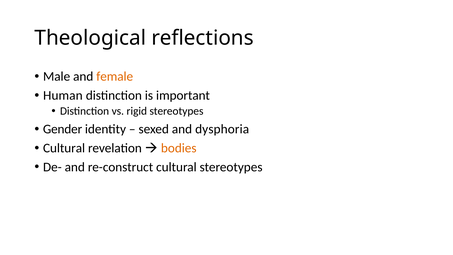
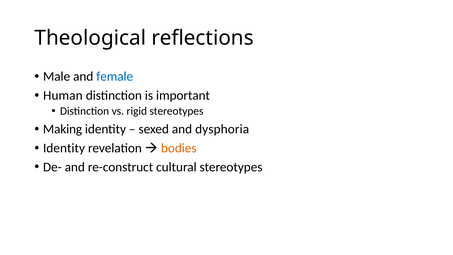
female colour: orange -> blue (115, 77)
Gender: Gender -> Making (63, 129)
Cultural: Cultural -> Identity (64, 148)
